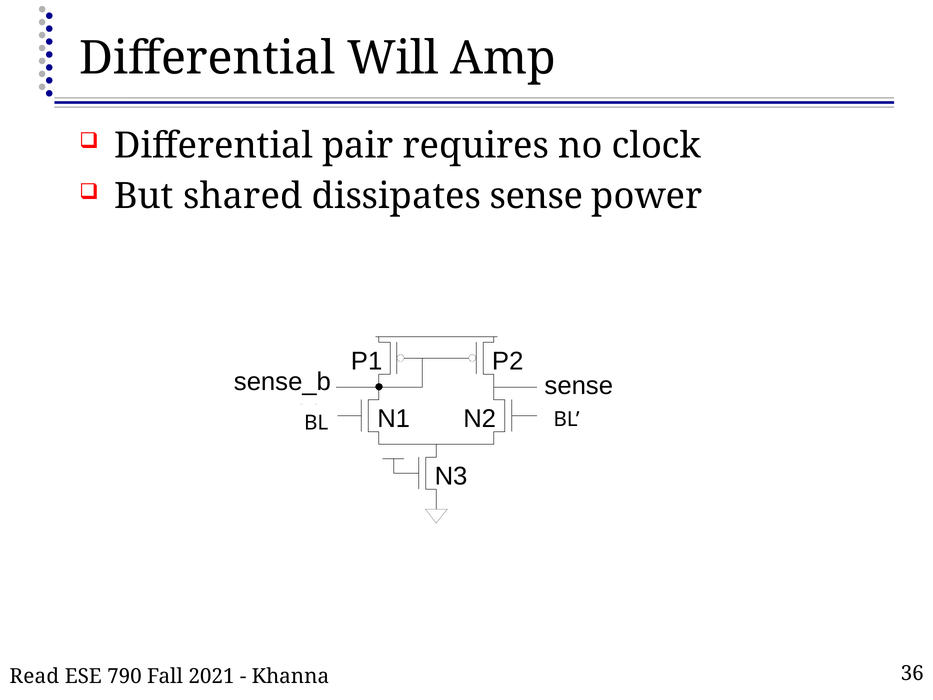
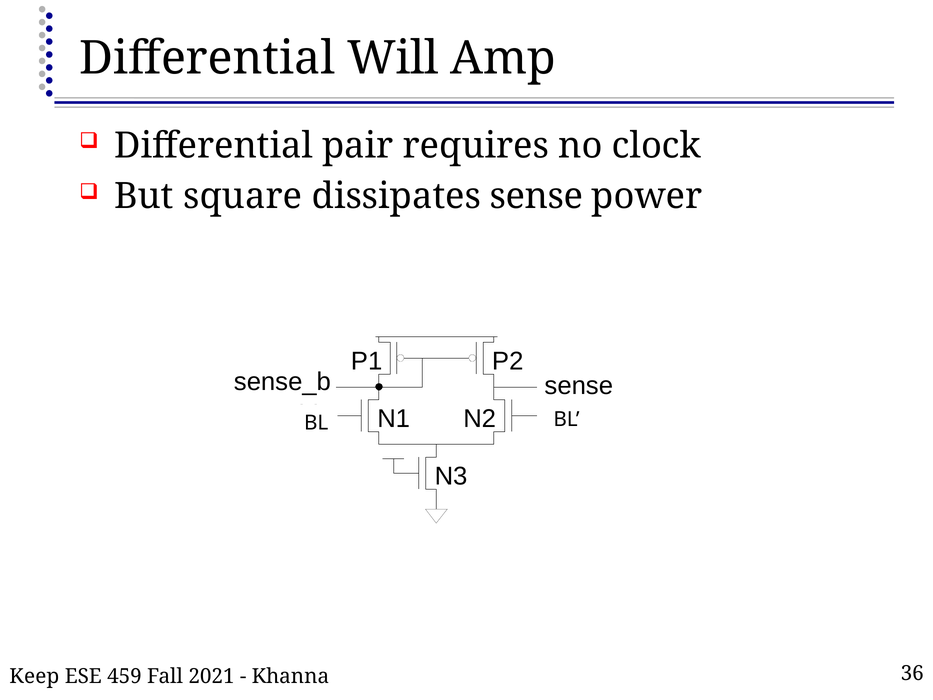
shared: shared -> square (243, 196)
Read: Read -> Keep (34, 676)
790: 790 -> 459 (124, 676)
